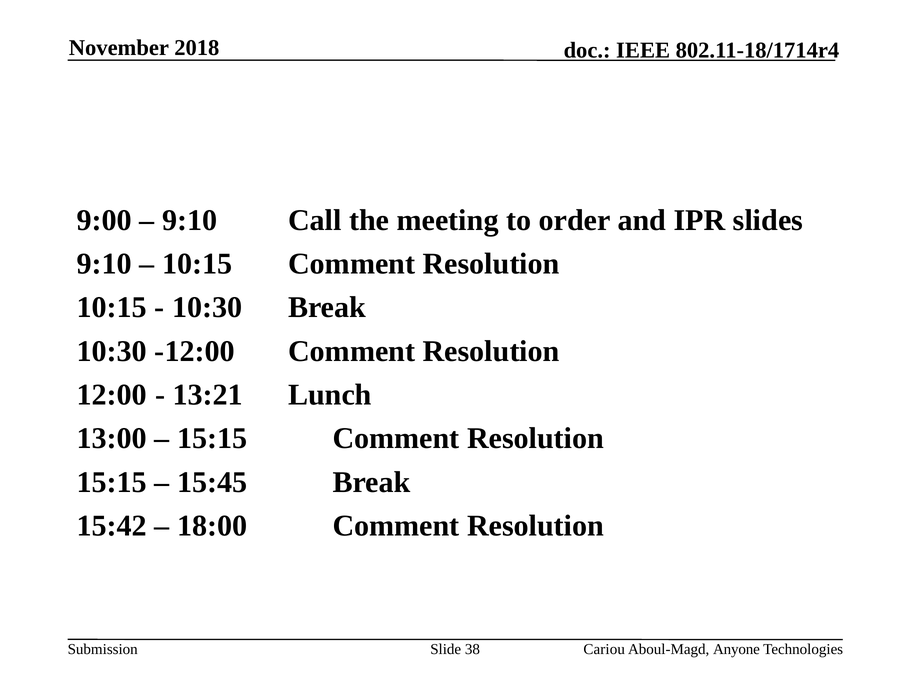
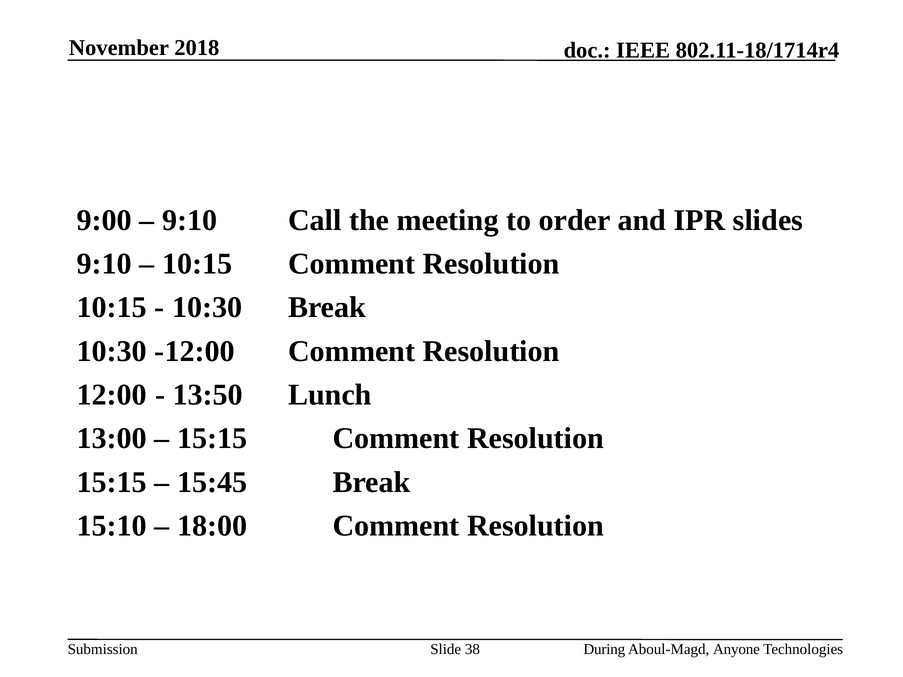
13:21: 13:21 -> 13:50 (208, 395)
15:42: 15:42 -> 15:10 (112, 526)
Cariou: Cariou -> During (604, 650)
